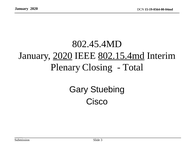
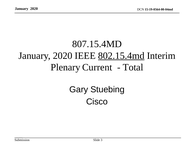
802.45.4MD: 802.45.4MD -> 807.15.4MD (97, 44)
2020 underline: present -> none (63, 55)
Closing: Closing -> Current (97, 67)
